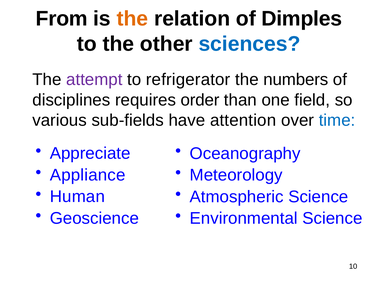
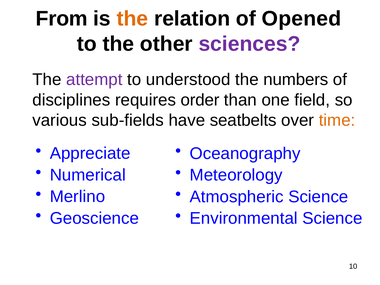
Dimples: Dimples -> Opened (302, 19)
sciences colour: blue -> purple (249, 44)
refrigerator: refrigerator -> understood (188, 80)
attention: attention -> seatbelts (243, 120)
time colour: blue -> orange (337, 120)
Appliance: Appliance -> Numerical (88, 175)
Human: Human -> Merlino (77, 197)
